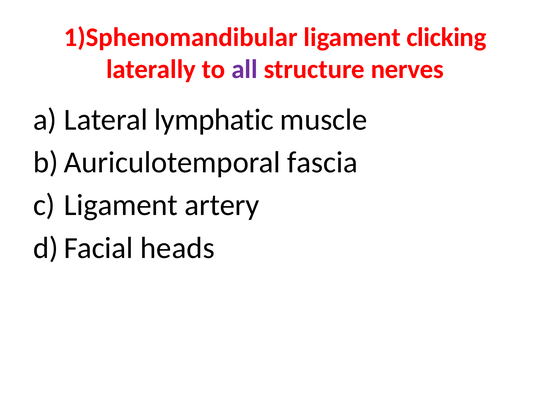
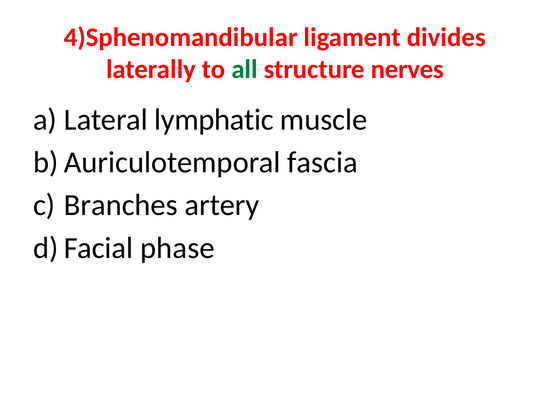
1)Sphenomandibular: 1)Sphenomandibular -> 4)Sphenomandibular (181, 37)
clicking: clicking -> divides (446, 37)
all colour: purple -> green (245, 69)
Ligament: Ligament -> Branches (121, 205)
heads: heads -> phase (177, 248)
